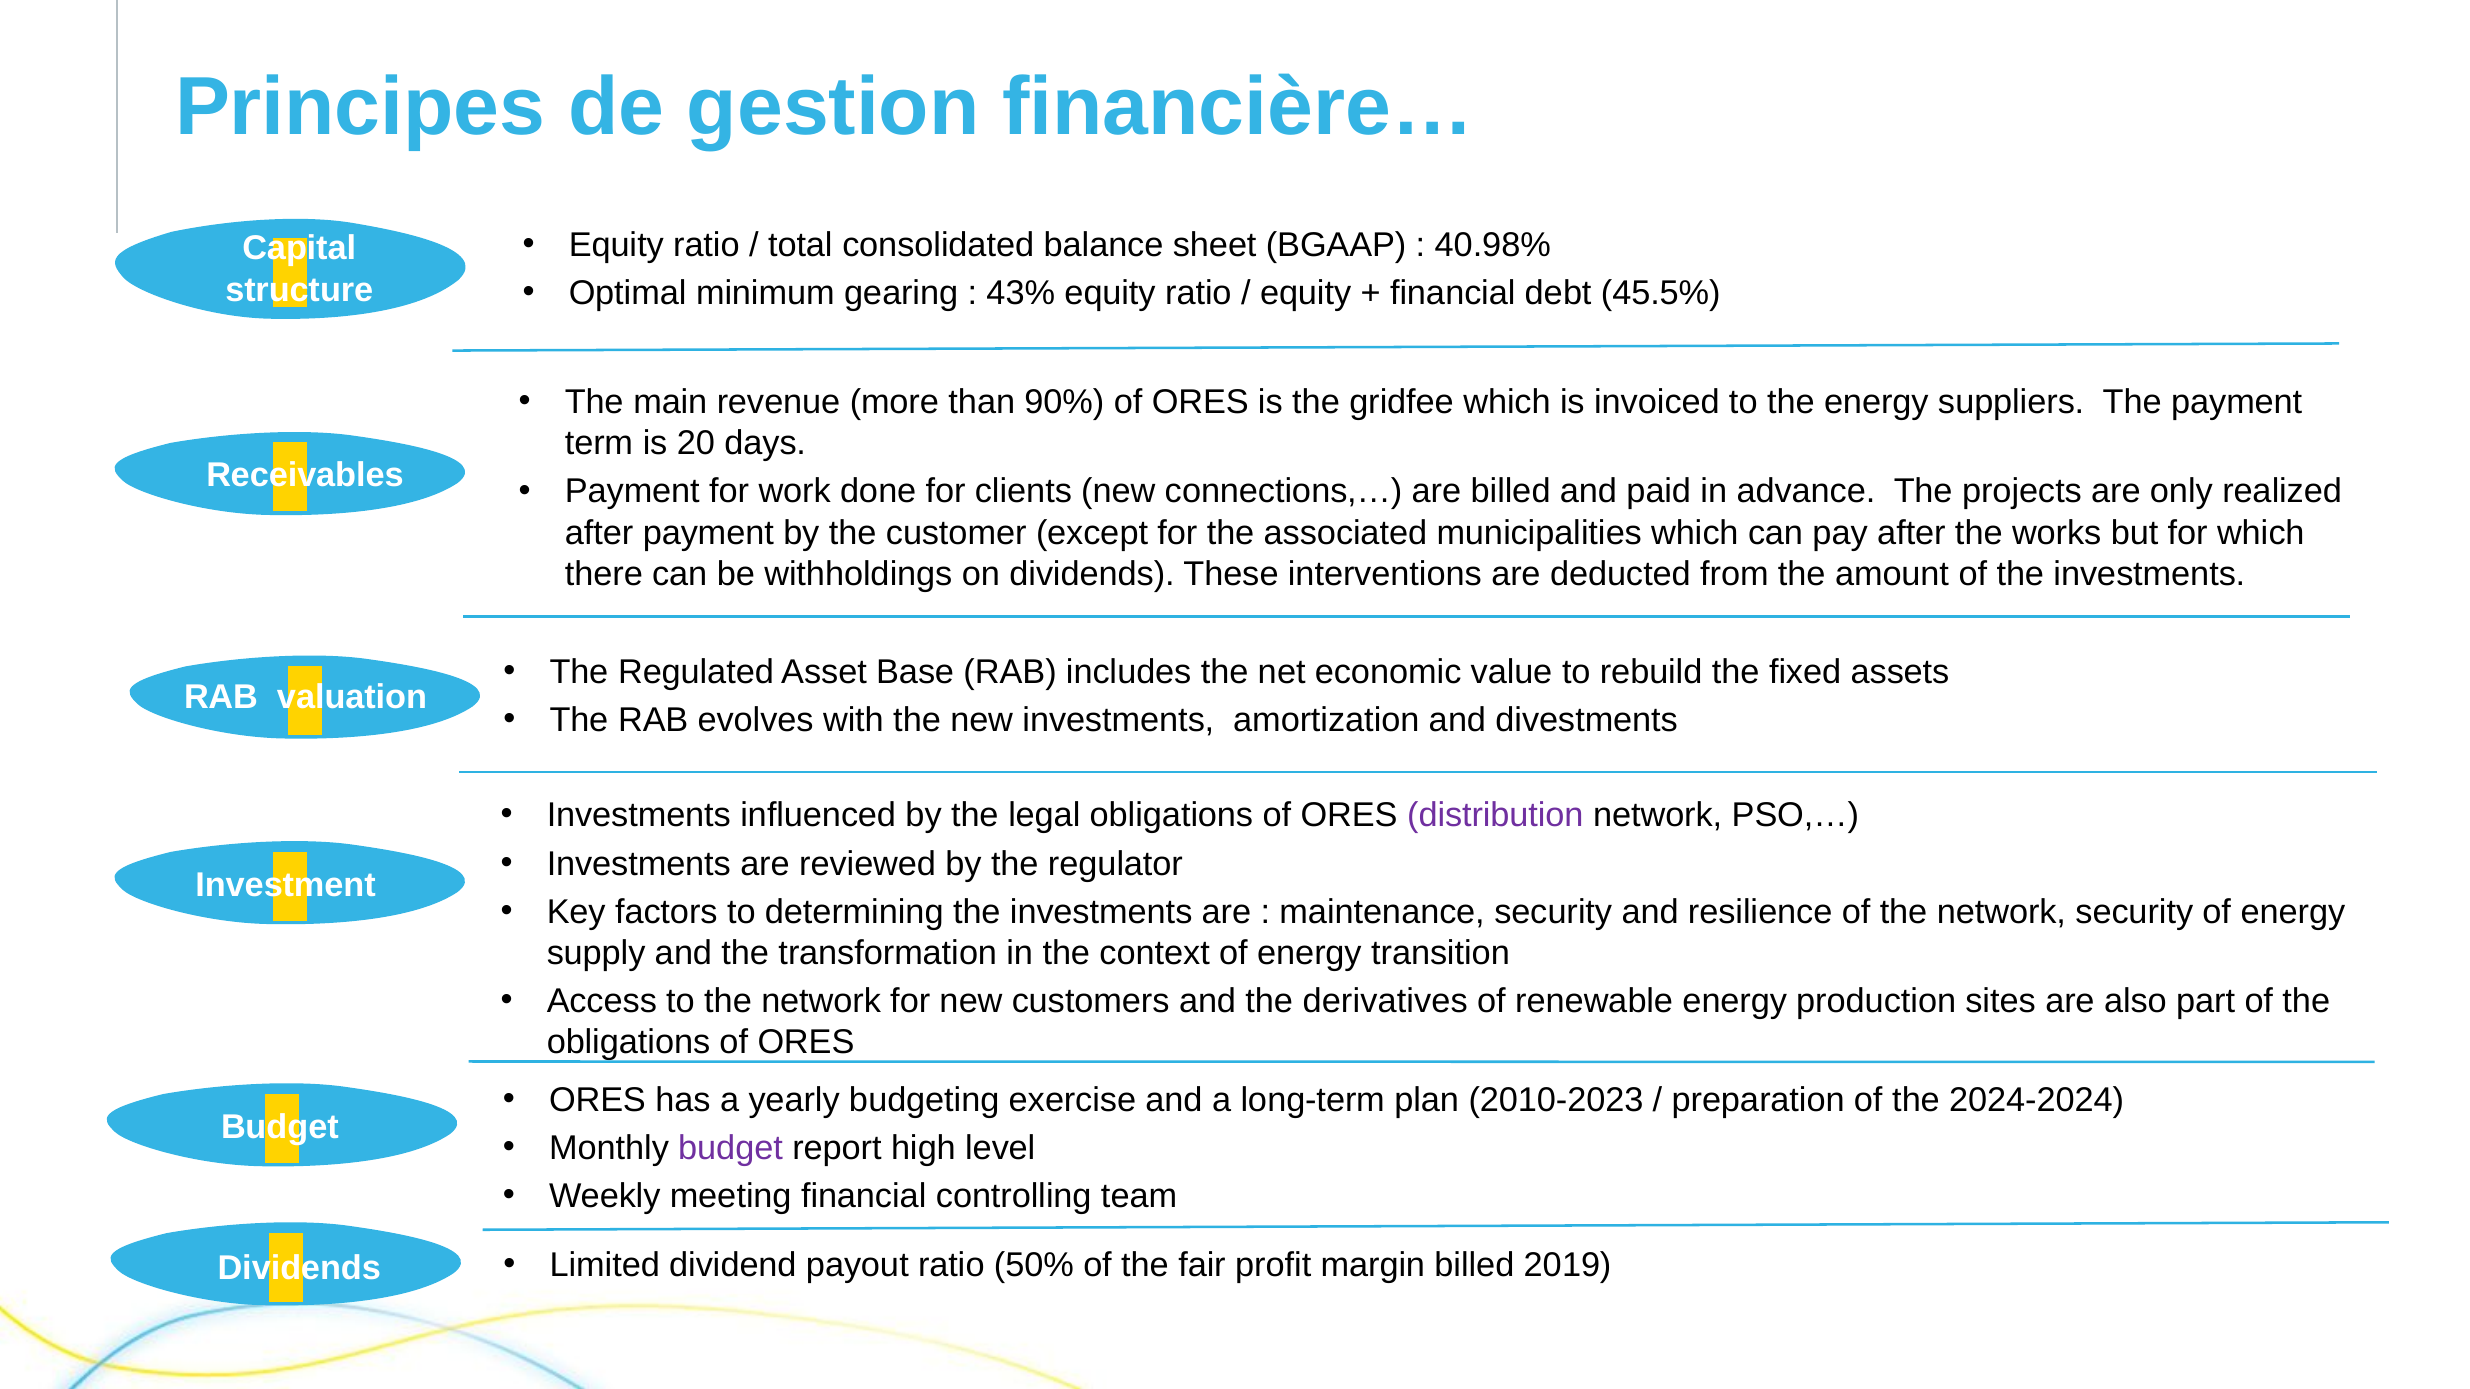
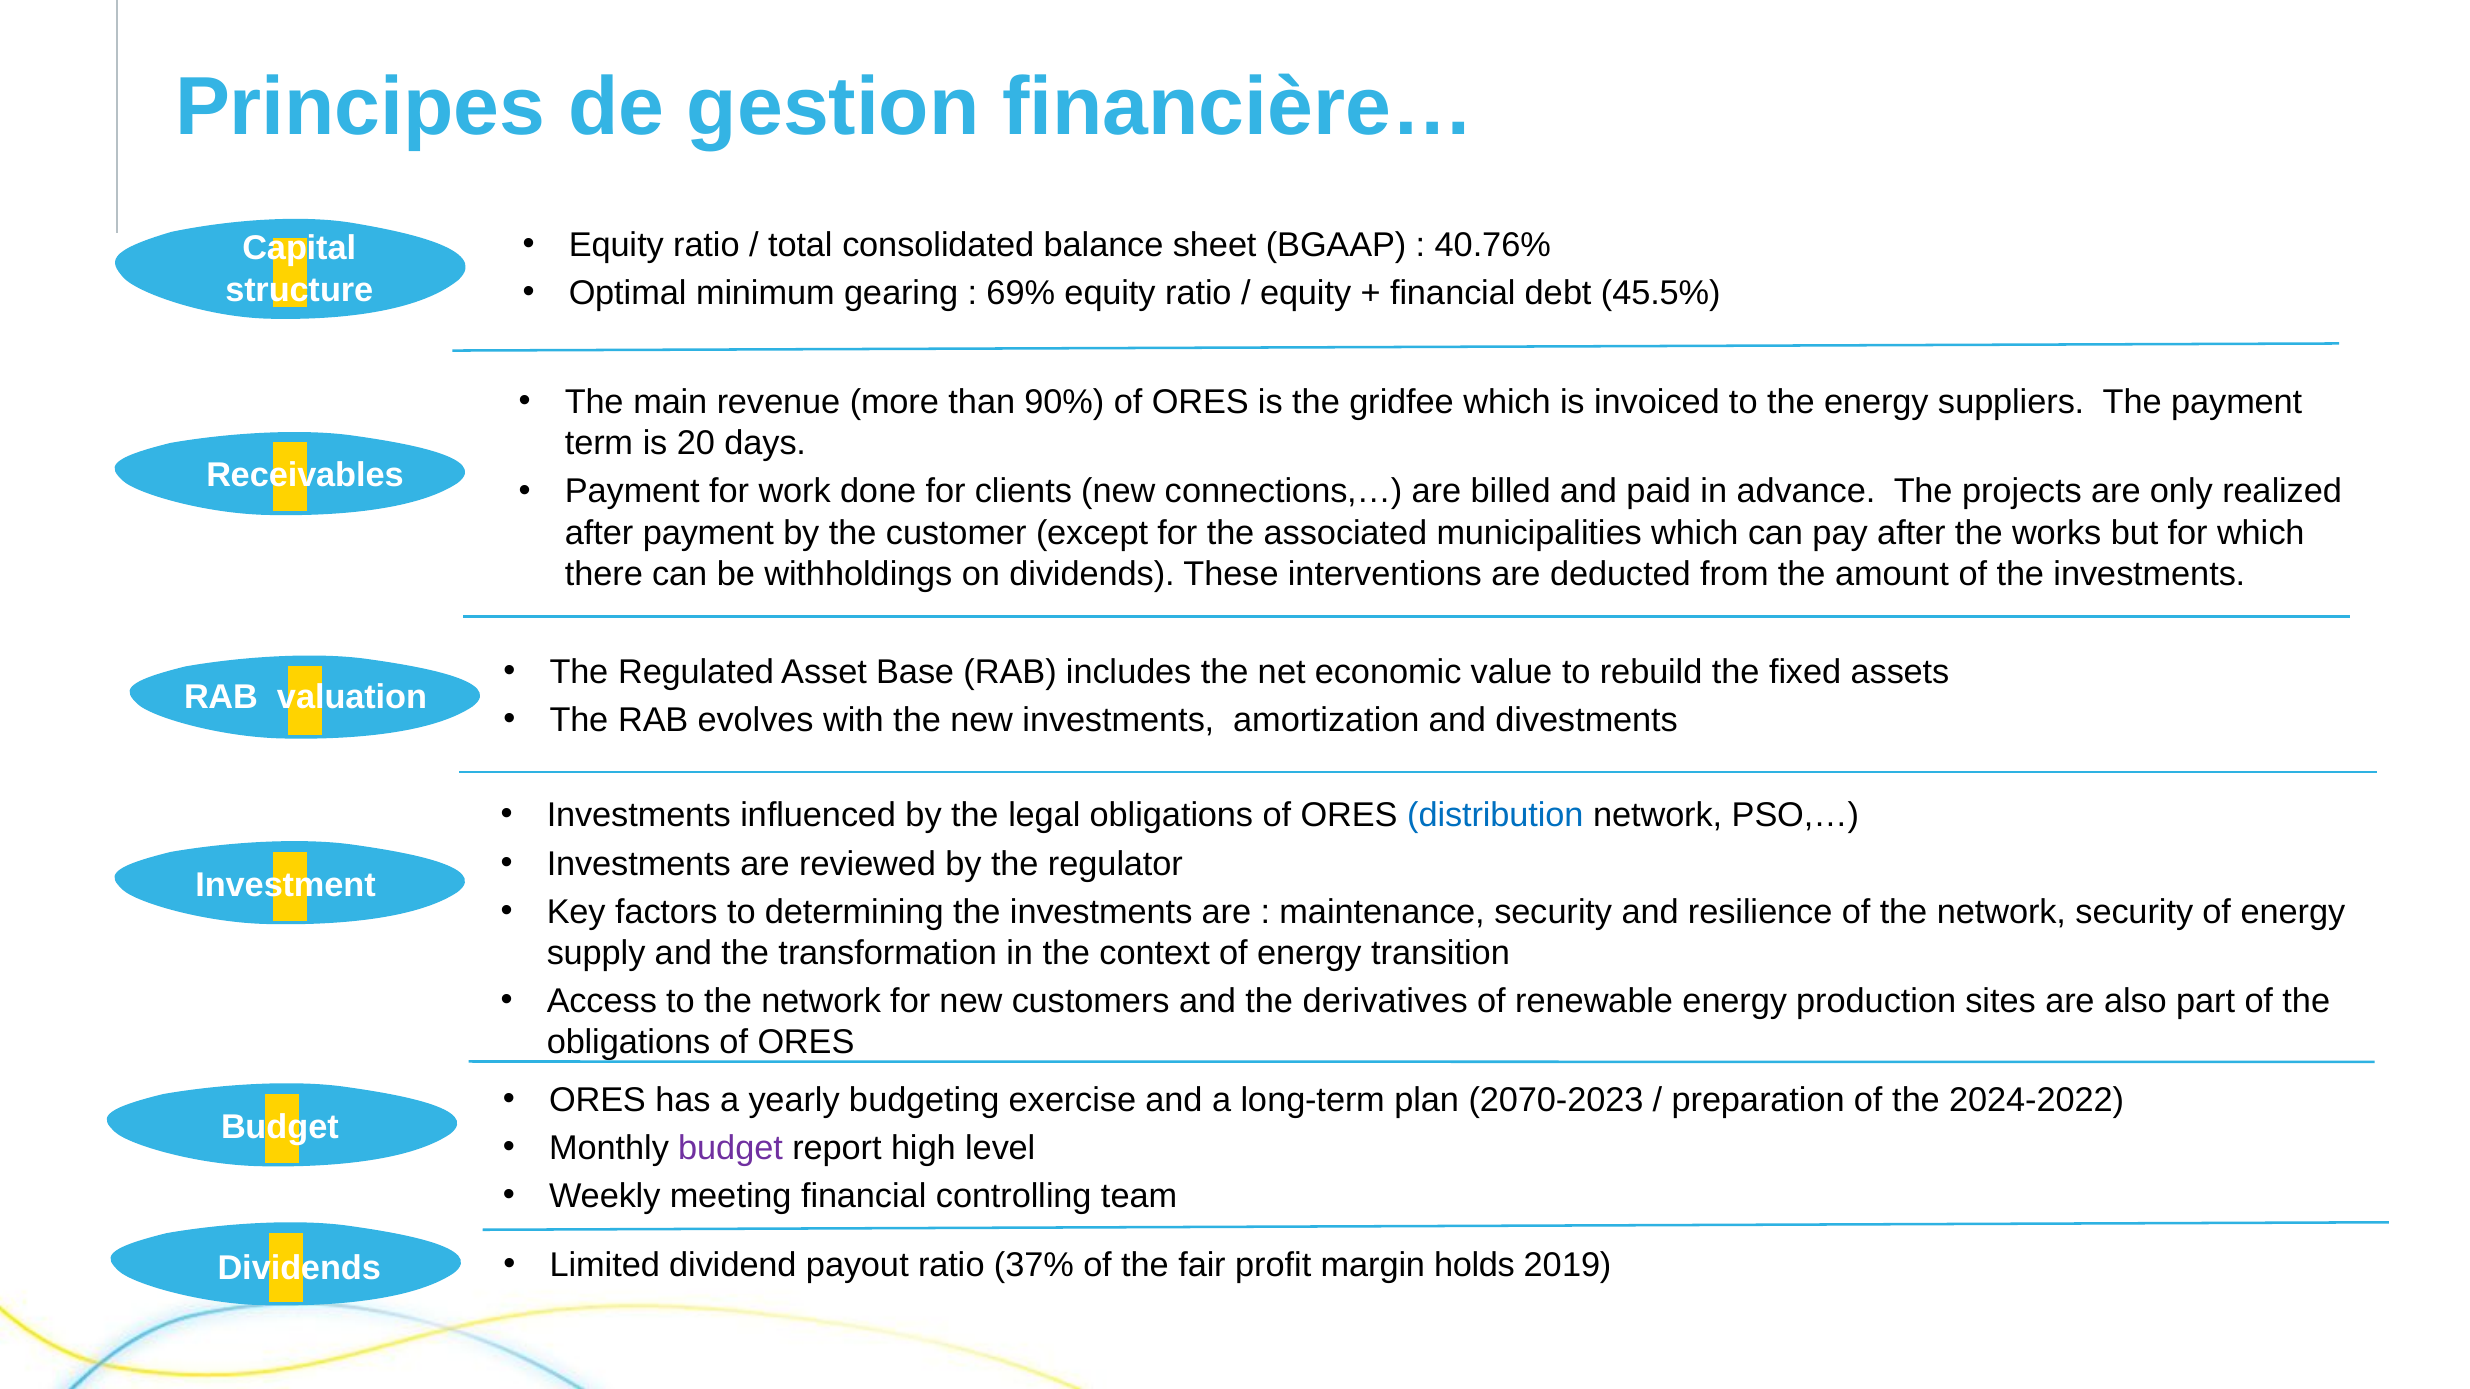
40.98%: 40.98% -> 40.76% (1493, 245)
43%: 43% -> 69% (1021, 294)
distribution colour: purple -> blue (1495, 816)
2010-2023: 2010-2023 -> 2070-2023 (1556, 1100)
2024-2024: 2024-2024 -> 2024-2022 (2037, 1100)
50%: 50% -> 37% (1034, 1265)
margin billed: billed -> holds (1475, 1265)
